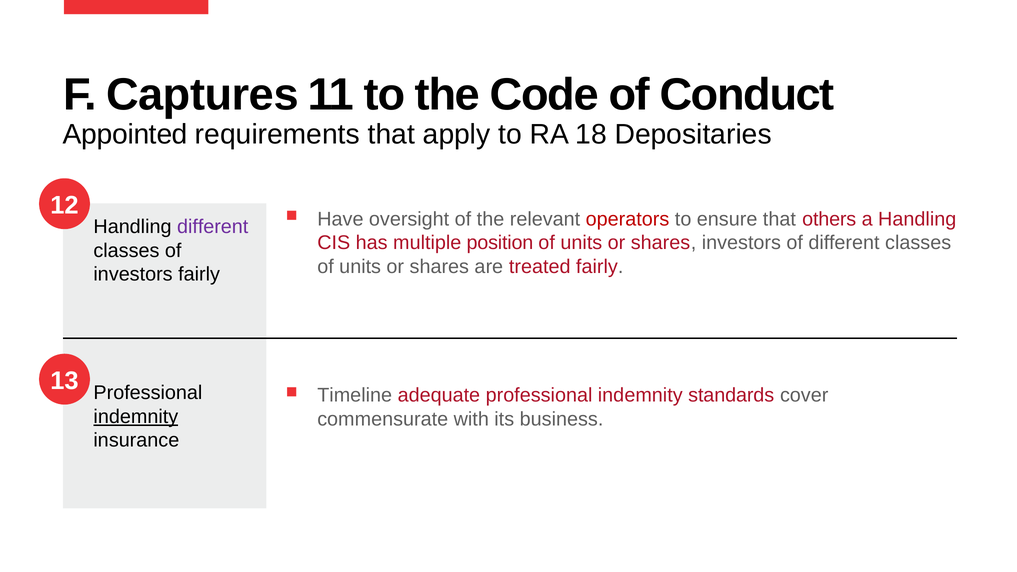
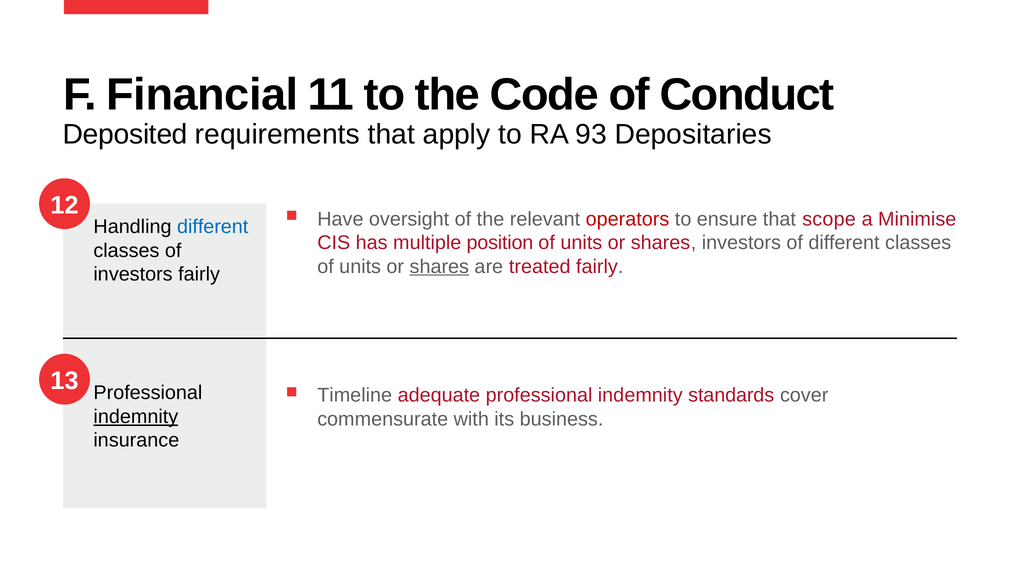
Captures: Captures -> Financial (202, 95)
Appointed: Appointed -> Deposited (125, 134)
18: 18 -> 93 (591, 134)
others: others -> scope (829, 219)
a Handling: Handling -> Minimise (917, 219)
different colour: purple -> blue (213, 227)
shares underline: none -> present (439, 267)
